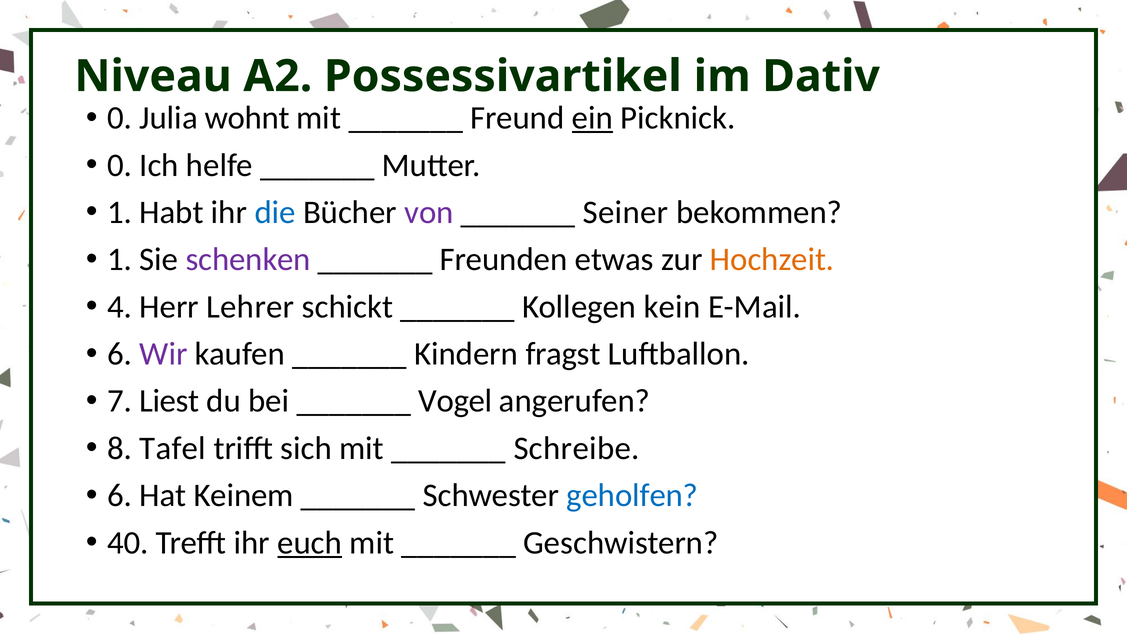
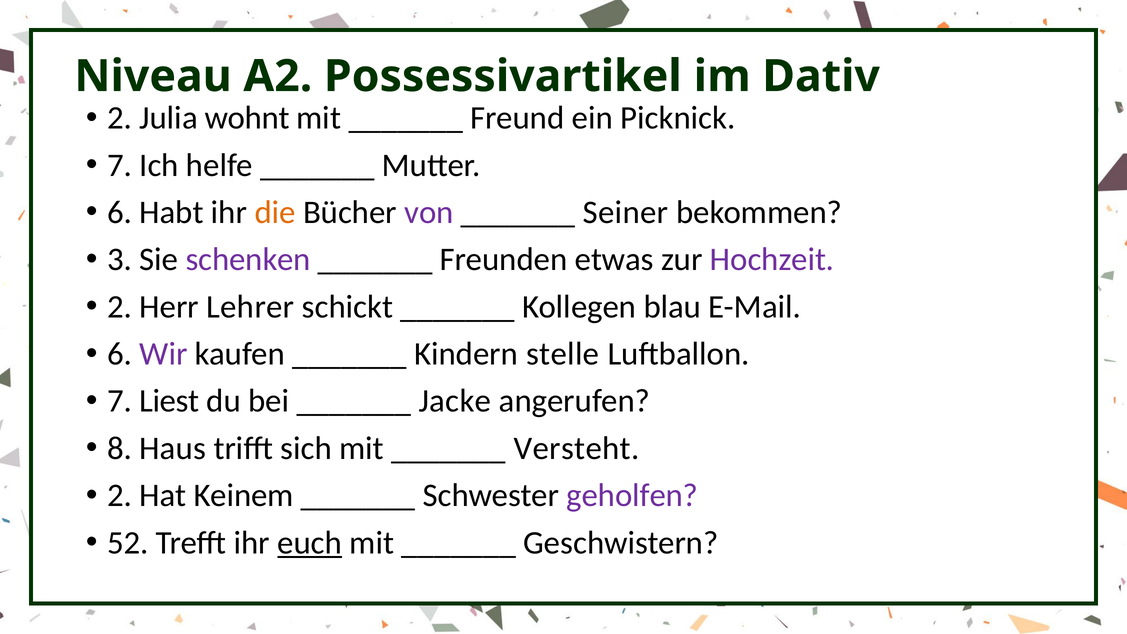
0: 0 -> 2 (120, 118)
ein underline: present -> none (592, 118)
0: 0 -> 7 (120, 165)
1: 1 -> 6 (120, 212)
die colour: blue -> orange (275, 212)
1: 1 -> 3 (120, 260)
Hochzeit colour: orange -> purple (772, 260)
4: 4 -> 2 (120, 307)
kein: kein -> blau (672, 307)
fragst: fragst -> stelle (563, 354)
Vogel: Vogel -> Jacke (455, 401)
Tafel: Tafel -> Haus (173, 448)
Schreibe: Schreibe -> Versteht (577, 448)
6: 6 -> 2 (120, 495)
geholfen colour: blue -> purple (632, 495)
40: 40 -> 52 (128, 543)
